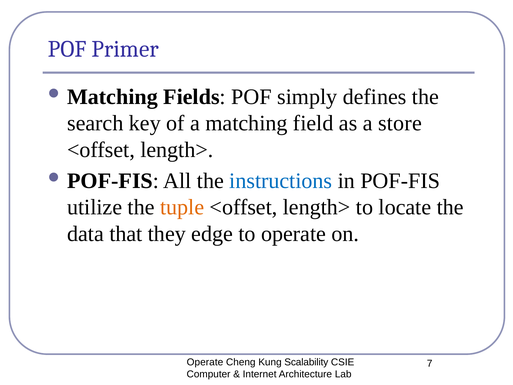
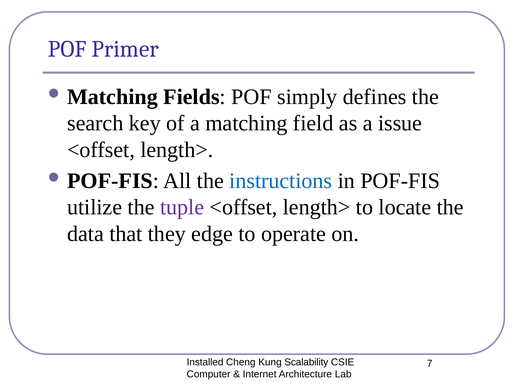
store: store -> issue (400, 123)
tuple colour: orange -> purple (182, 207)
Operate: Operate -> Installed (205, 362)
